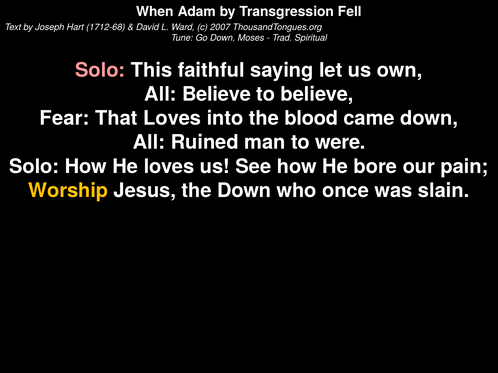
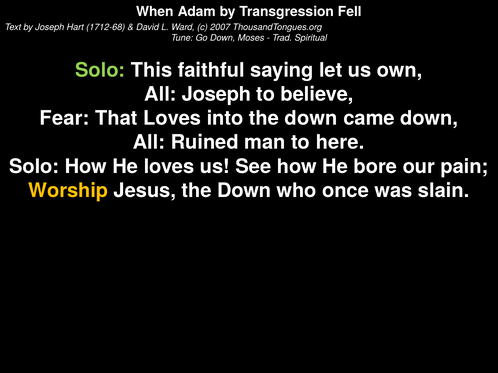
Solo colour: pink -> light green (100, 70)
All Believe: Believe -> Joseph (217, 94)
into the blood: blood -> down (311, 118)
were: were -> here (340, 143)
